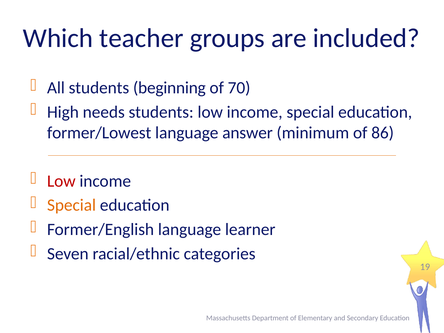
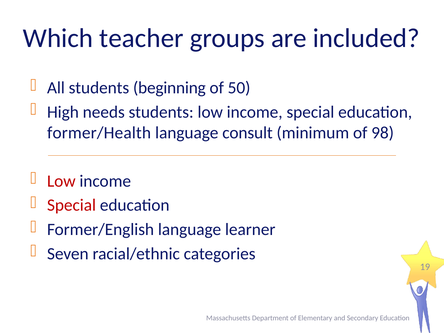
70: 70 -> 50 (239, 88)
former/Lowest: former/Lowest -> former/Health (99, 133)
answer: answer -> consult (248, 133)
86: 86 -> 98 (383, 133)
Special colour: orange -> red (71, 205)
